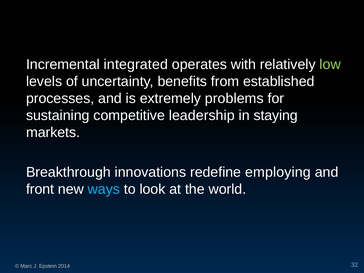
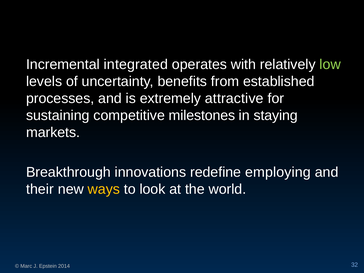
problems: problems -> attractive (234, 98)
leadership: leadership -> milestones (202, 115)
front: front -> their (40, 189)
ways colour: light blue -> yellow (104, 189)
